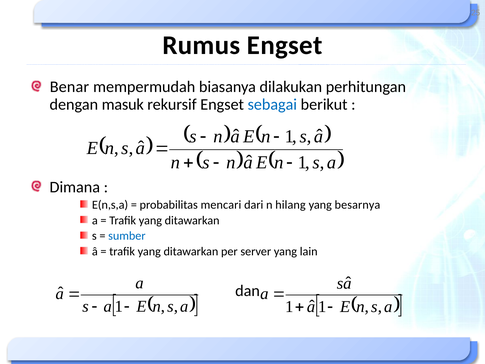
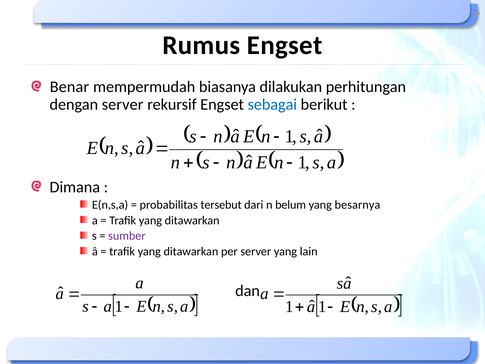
dengan masuk: masuk -> server (123, 104)
mencari: mencari -> tersebut (221, 205)
hilang: hilang -> belum (291, 205)
sumber colour: blue -> purple (127, 236)
